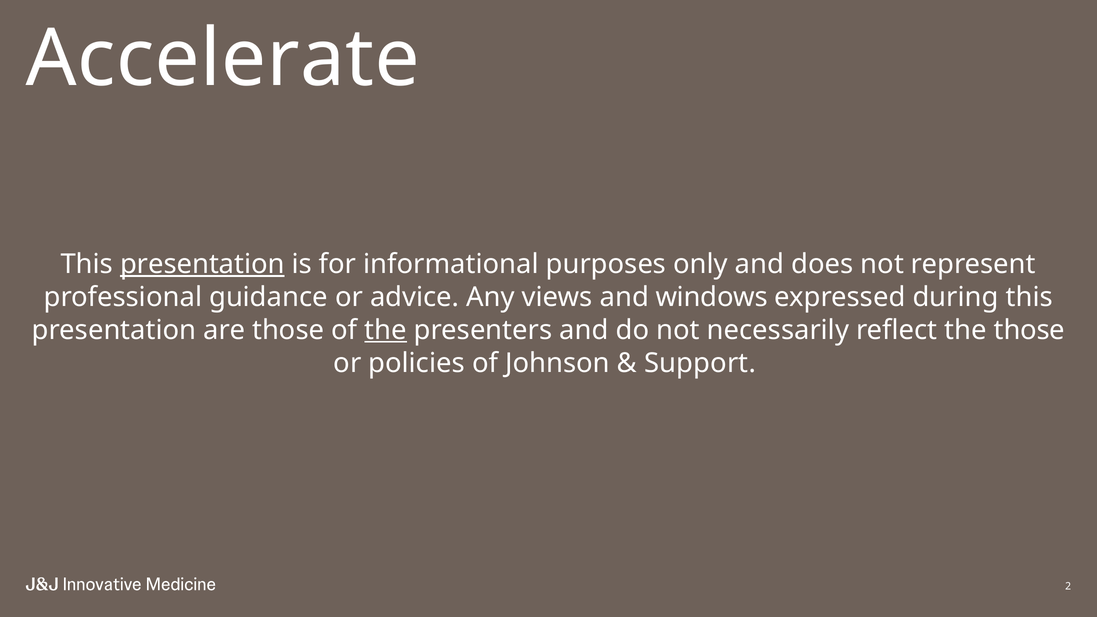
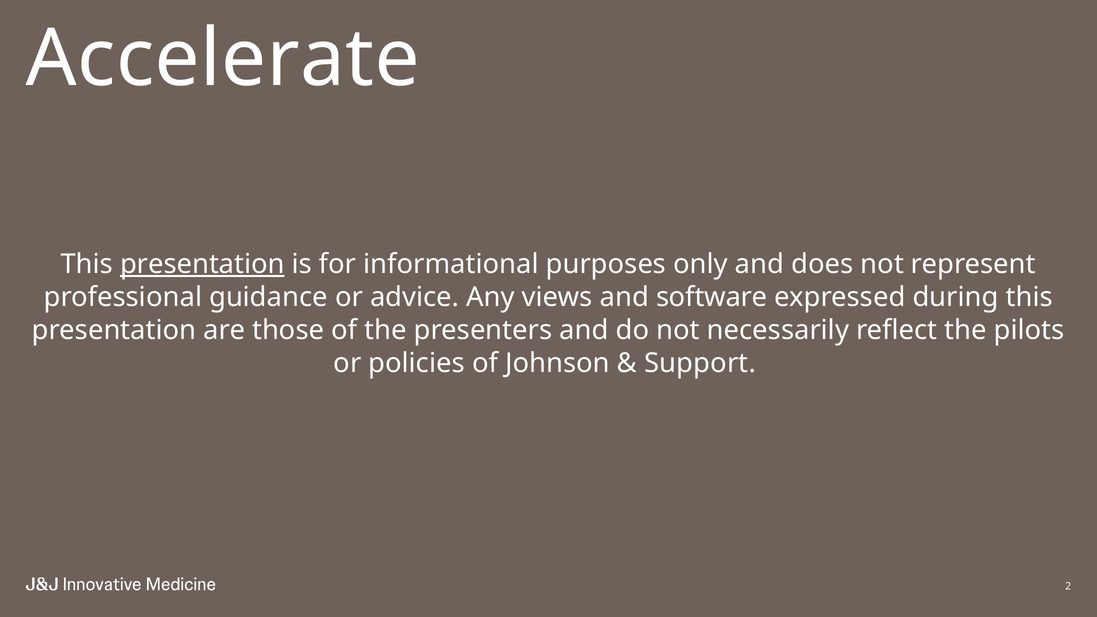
windows: windows -> software (712, 297)
the underline: present -> none (386, 330)
the those: those -> pilots (1029, 330)
